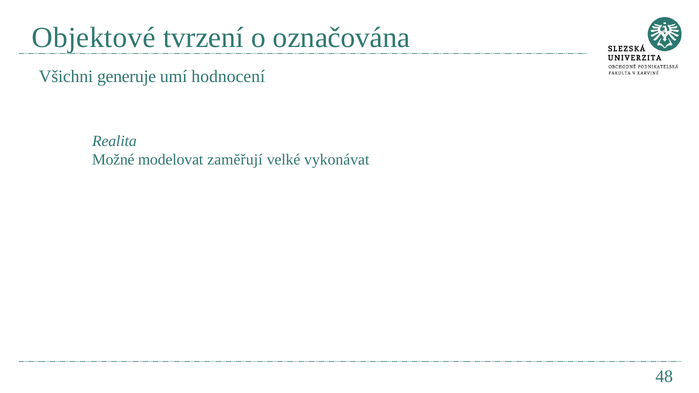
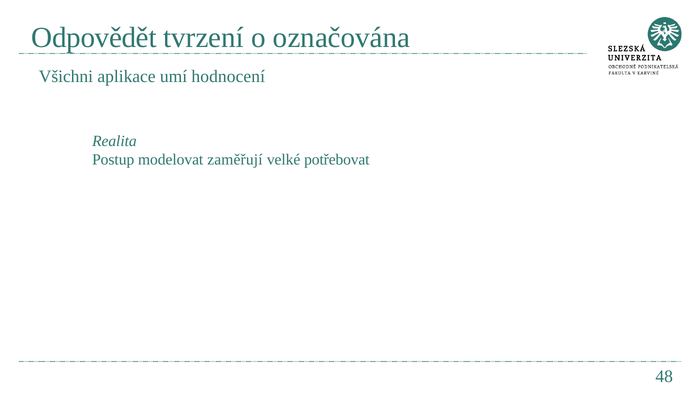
Objektové: Objektové -> Odpovědět (94, 38)
generuje: generuje -> aplikace (127, 76)
Možné: Možné -> Postup (113, 160)
vykonávat: vykonávat -> potřebovat (337, 160)
